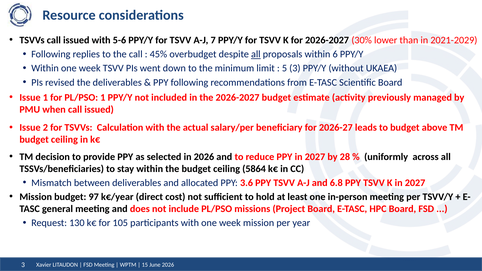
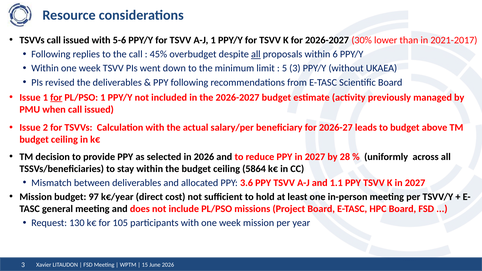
A-J 7: 7 -> 1 (213, 40)
2021-2029: 2021-2029 -> 2021-2017 (454, 40)
for underline: none -> present (56, 98)
6.8: 6.8 -> 1.1 (336, 183)
